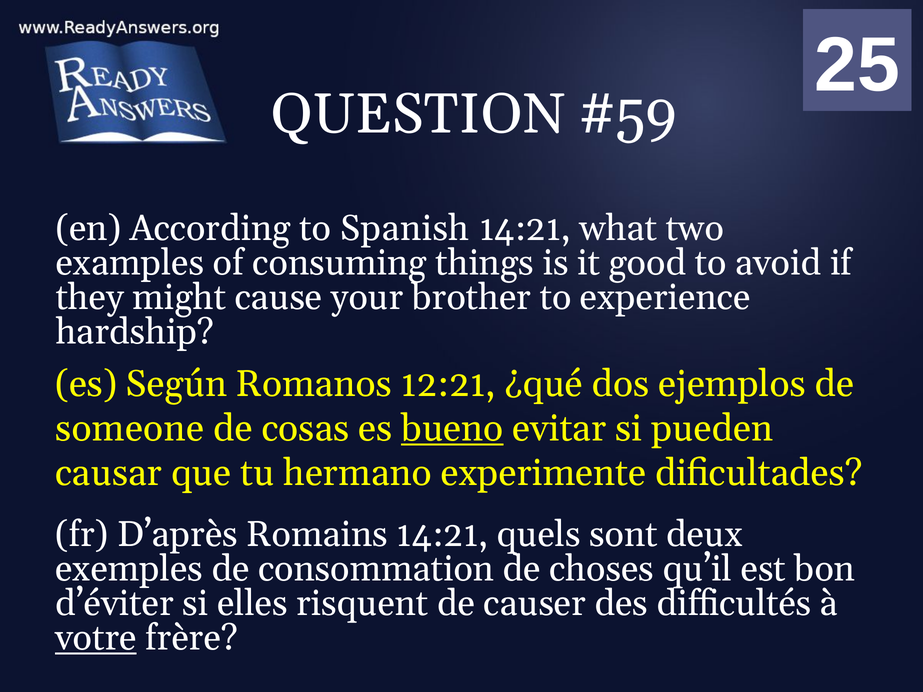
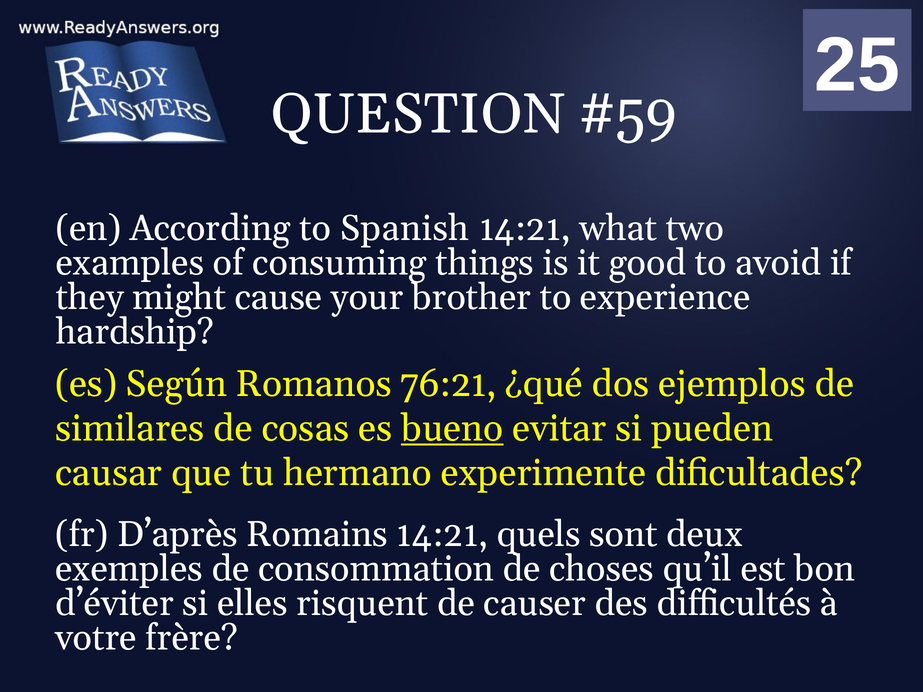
12:21: 12:21 -> 76:21 (448, 384)
someone: someone -> similares (130, 429)
votre underline: present -> none (96, 638)
